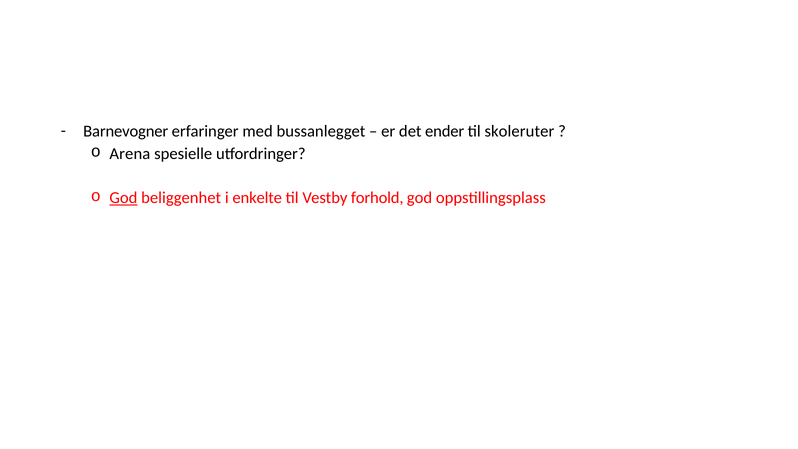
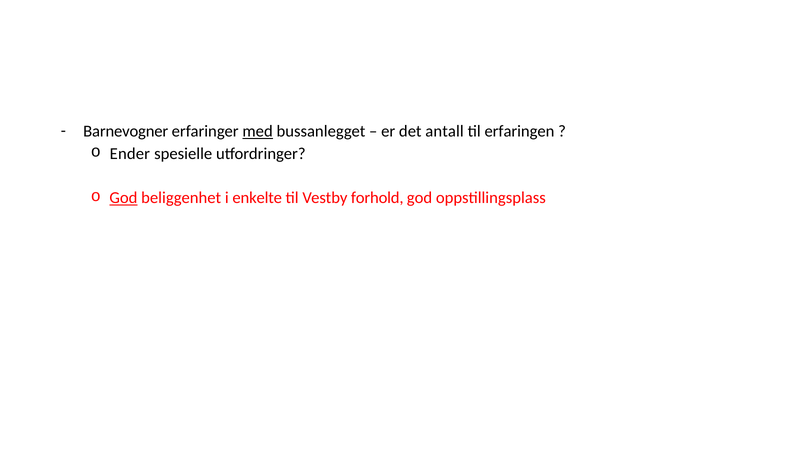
med underline: none -> present (258, 131)
ender: ender -> antall (445, 131)
skoleruter: skoleruter -> erfaringen (519, 131)
Arena: Arena -> Ender (130, 153)
